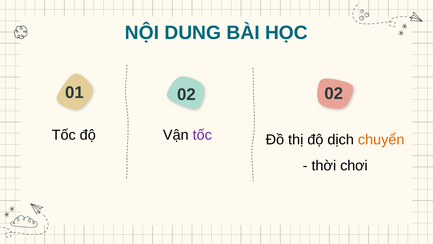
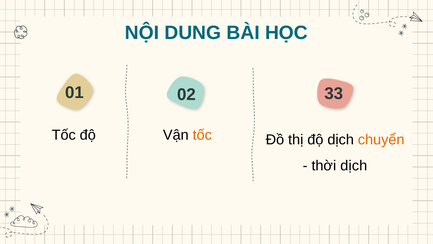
01 02: 02 -> 33 (334, 93)
tốc colour: purple -> orange (202, 135)
thời chơi: chơi -> dịch (354, 165)
